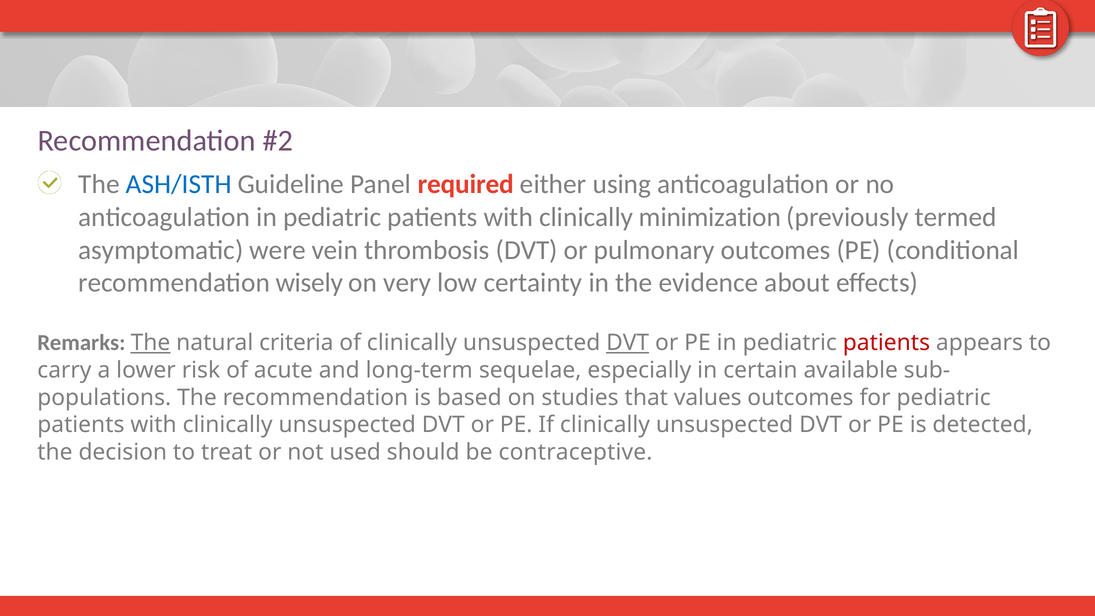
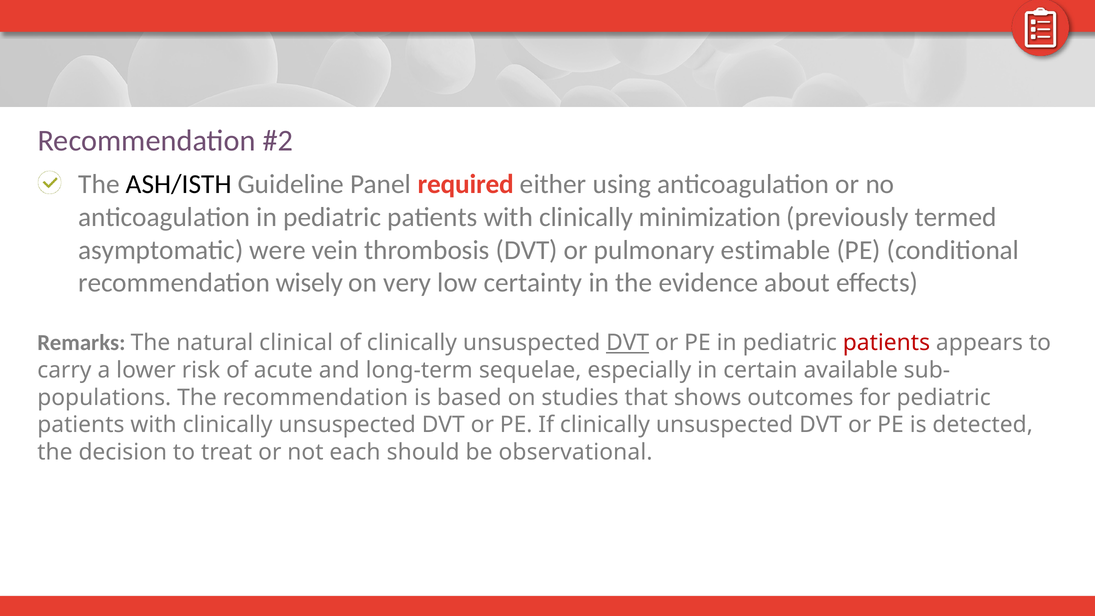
ASH/ISTH colour: blue -> black (179, 184)
pulmonary outcomes: outcomes -> estimable (776, 250)
The underline: present -> none (150, 343)
criteria: criteria -> clinical (296, 343)
values: values -> shows (708, 397)
used: used -> each (355, 452)
contraceptive: contraceptive -> observational (576, 452)
